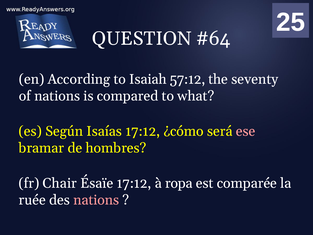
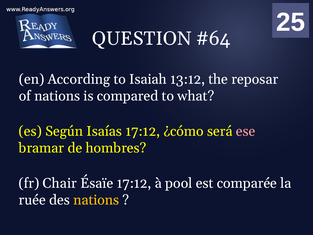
57:12: 57:12 -> 13:12 (188, 79)
seventy: seventy -> reposar (255, 79)
ropa: ropa -> pool (179, 183)
nations colour: pink -> yellow (96, 200)
